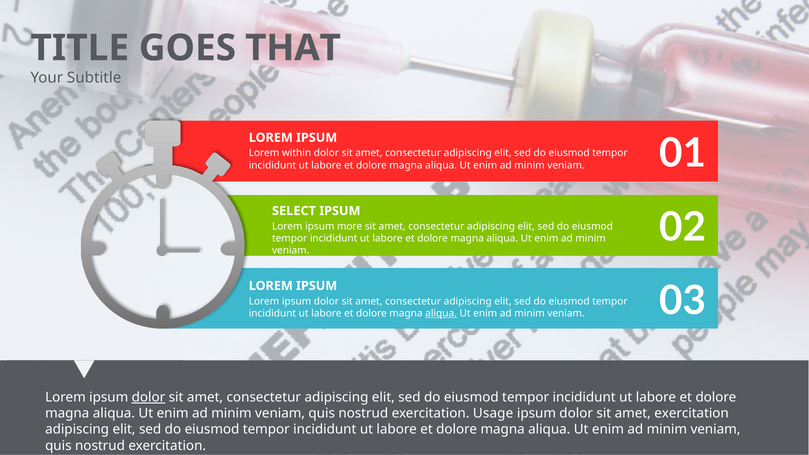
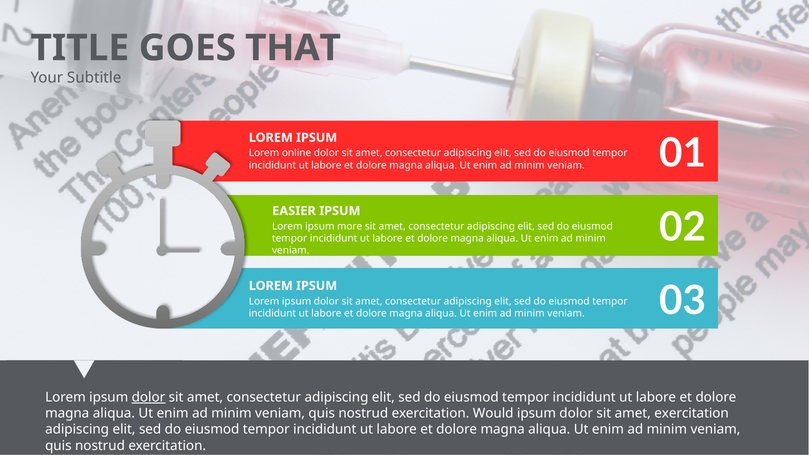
within: within -> online (297, 153)
SELECT: SELECT -> EASIER (294, 211)
aliqua underline: present -> none (441, 313)
Usage: Usage -> Would (493, 413)
